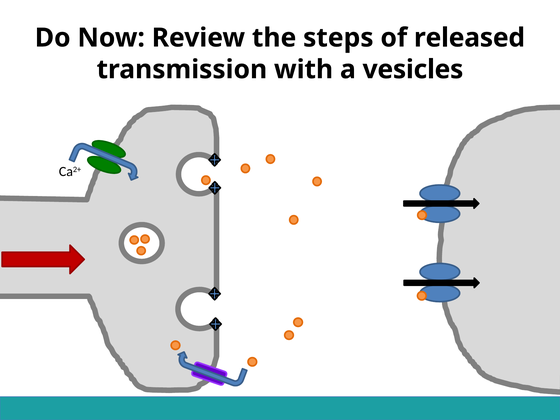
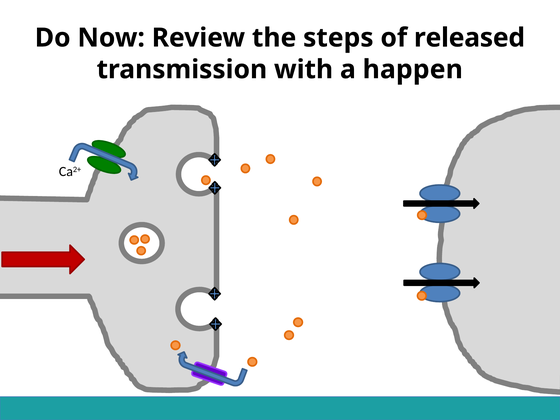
vesicles: vesicles -> happen (413, 70)
